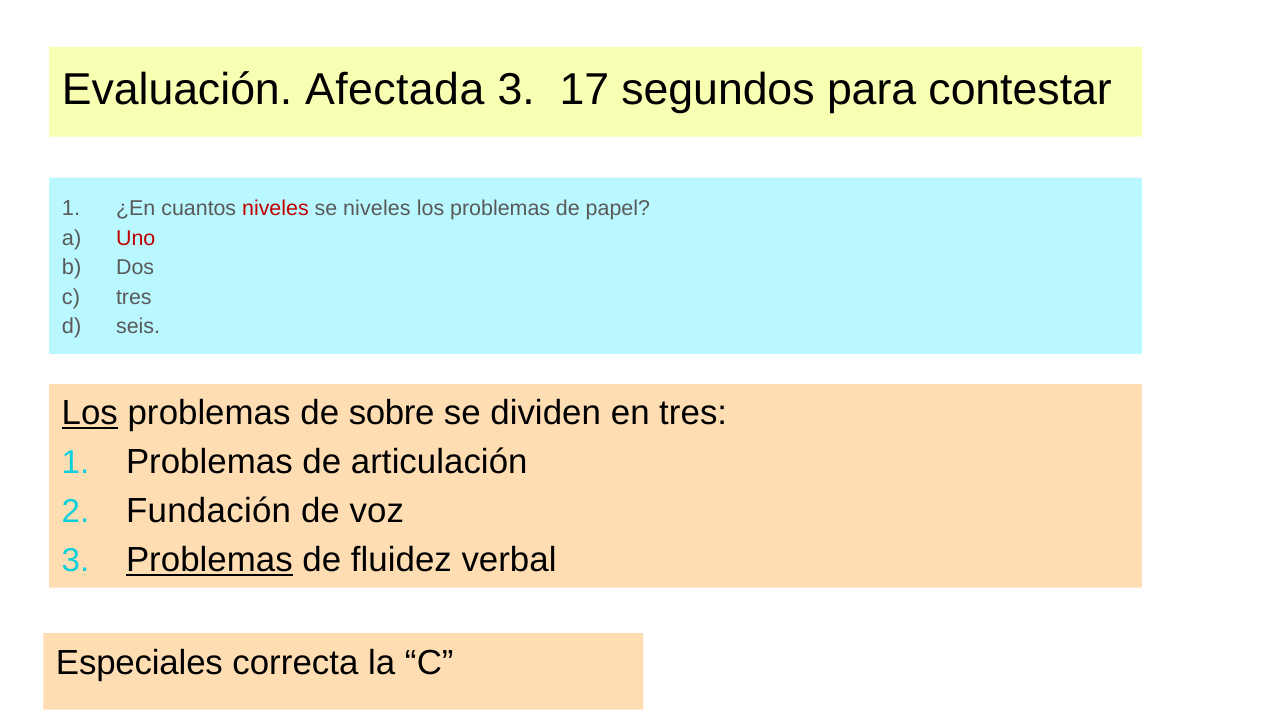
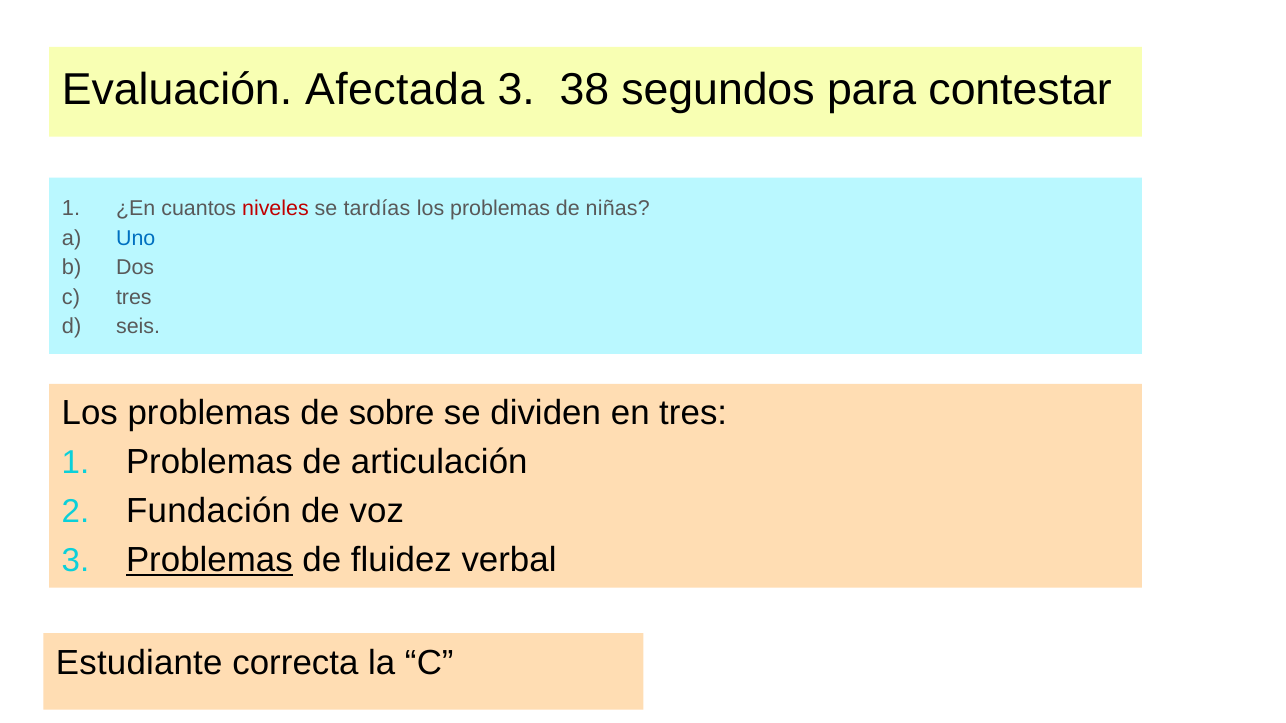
17: 17 -> 38 (584, 90)
se niveles: niveles -> tardías (377, 209)
papel: papel -> niñas (618, 209)
Uno colour: red -> blue (136, 238)
Los underline: present -> none (90, 414)
Especiales: Especiales -> Estudiante (139, 663)
